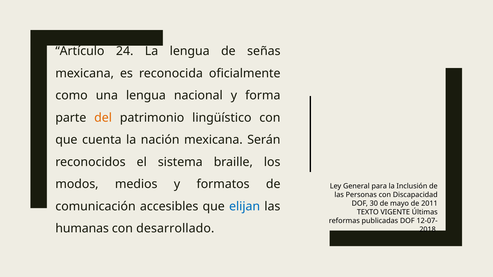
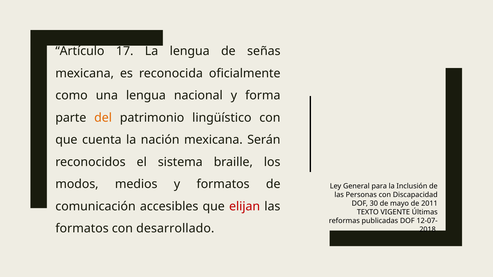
24: 24 -> 17 (125, 51)
elijan colour: blue -> red (245, 207)
humanas: humanas -> formatos (82, 229)
